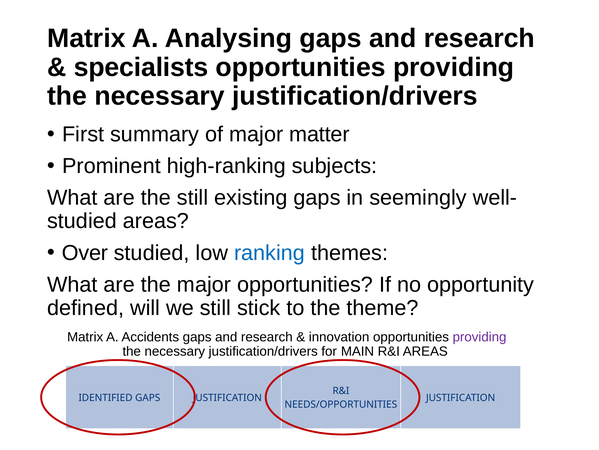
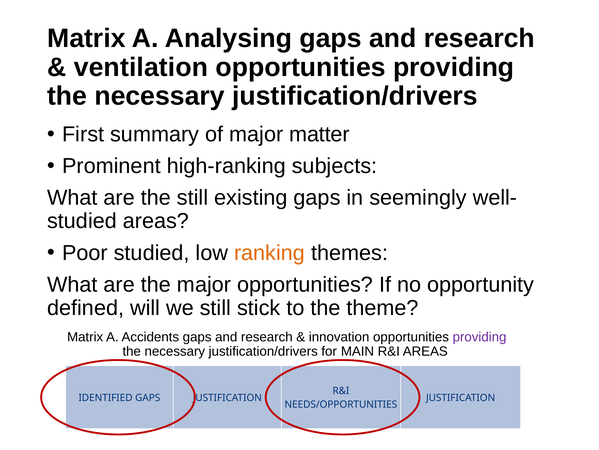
specialists: specialists -> ventilation (141, 67)
Over: Over -> Poor (85, 252)
ranking colour: blue -> orange (270, 252)
